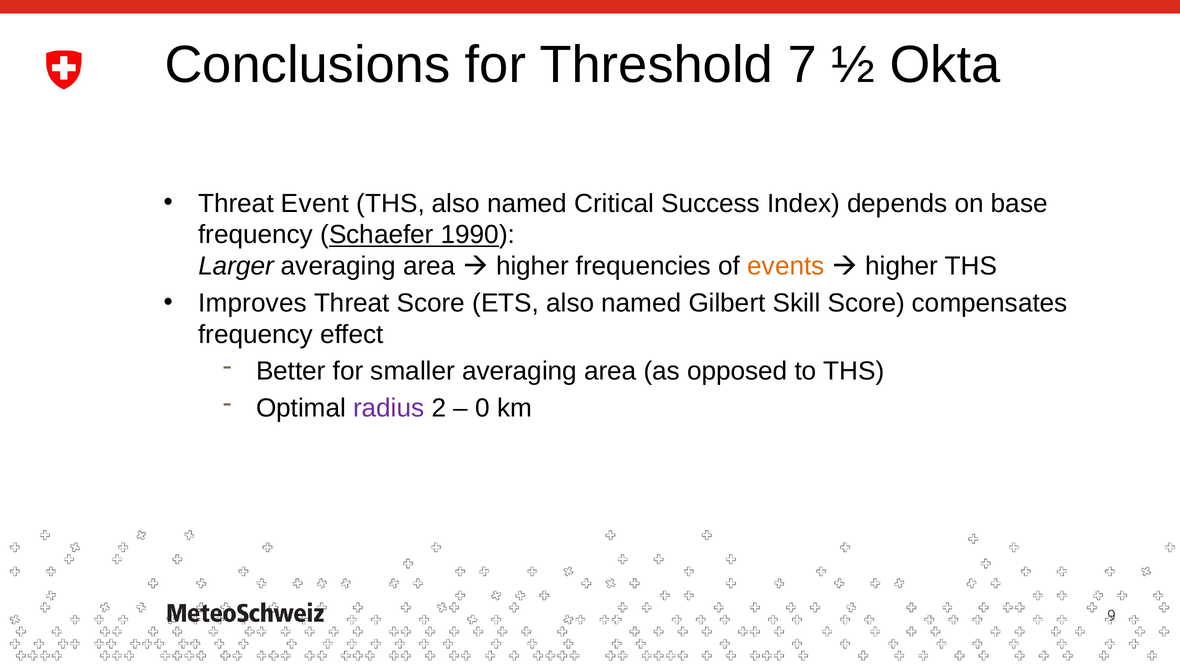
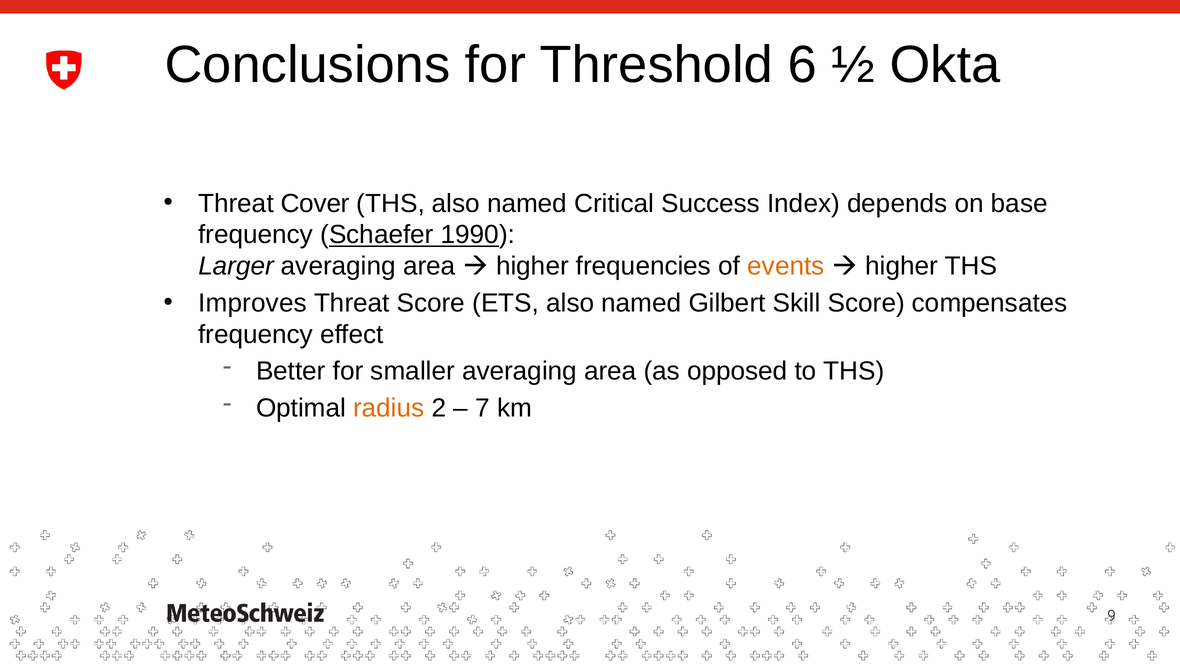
7: 7 -> 6 (802, 65)
Event: Event -> Cover (315, 203)
radius colour: purple -> orange (389, 408)
0: 0 -> 7 (483, 408)
